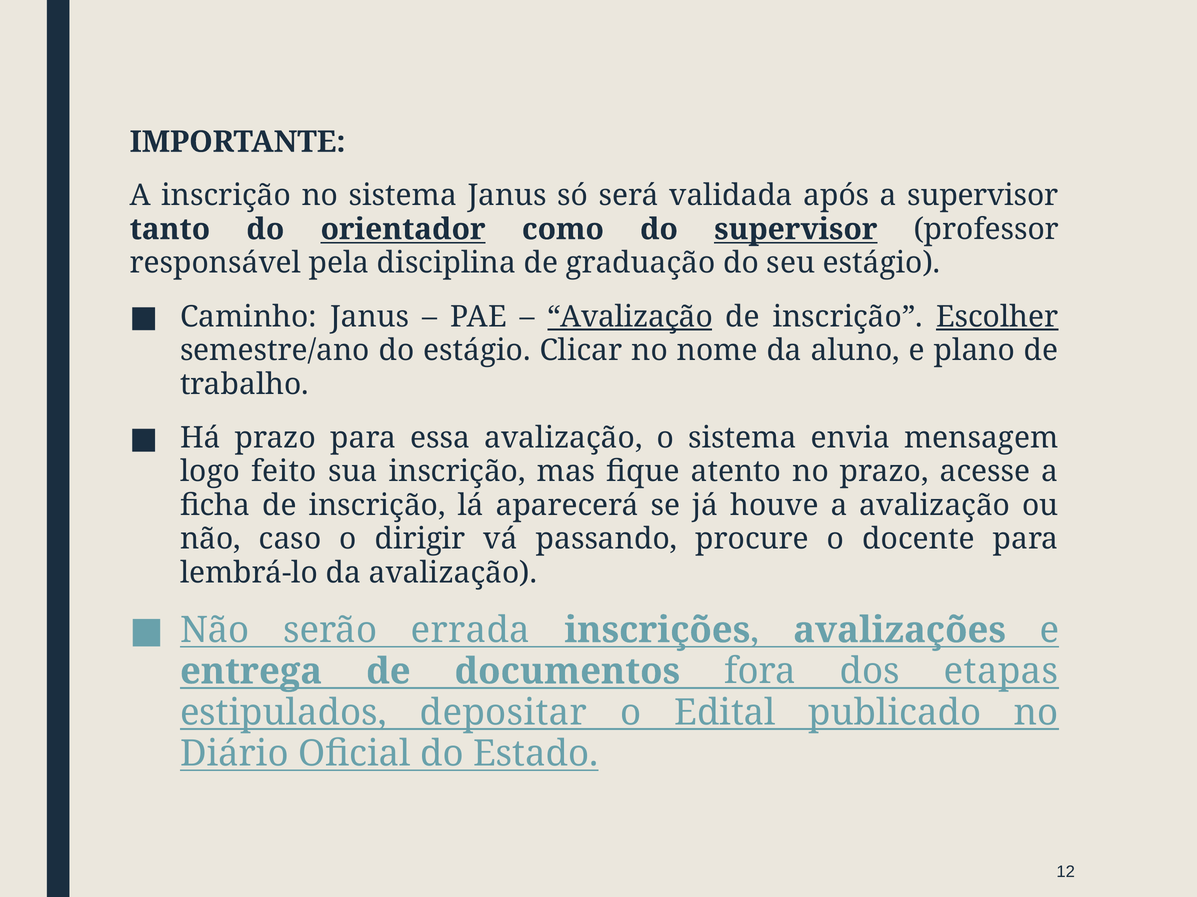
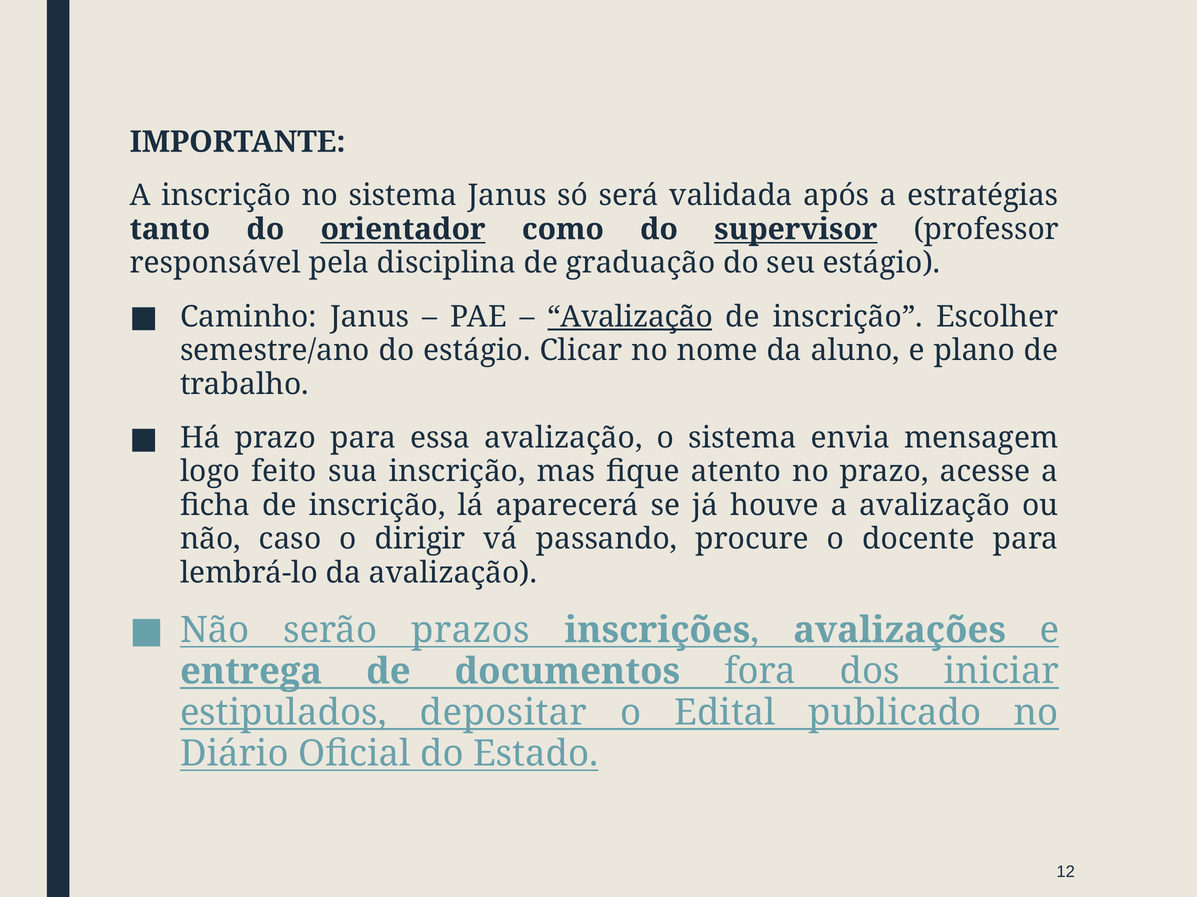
a supervisor: supervisor -> estratégias (983, 196)
Escolher underline: present -> none (997, 317)
errada: errada -> prazos (470, 631)
etapas: etapas -> iniciar (1001, 672)
